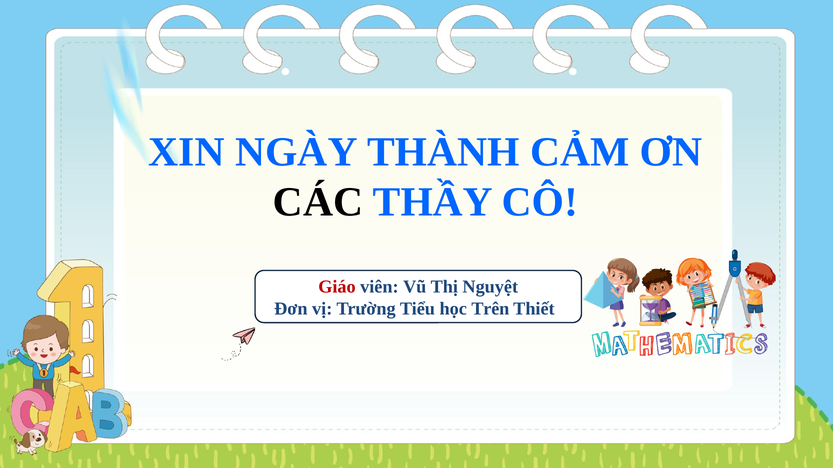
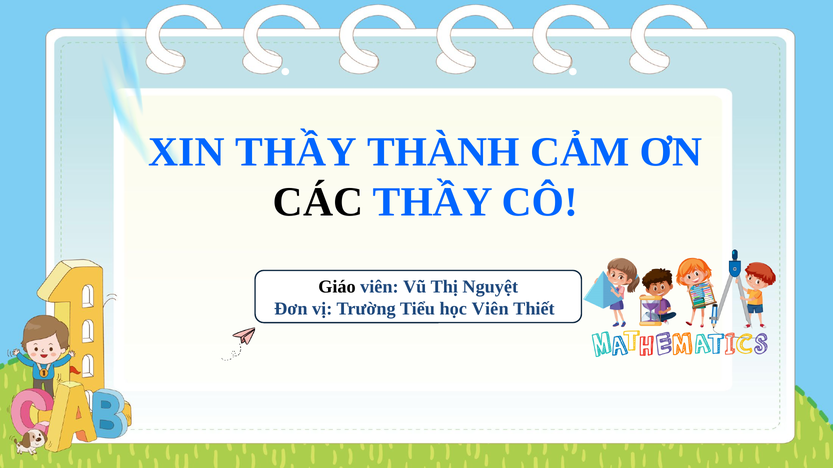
XIN NGÀY: NGÀY -> THẦY (296, 152)
Giáo colour: red -> black (337, 287)
học Trên: Trên -> Viên (490, 309)
